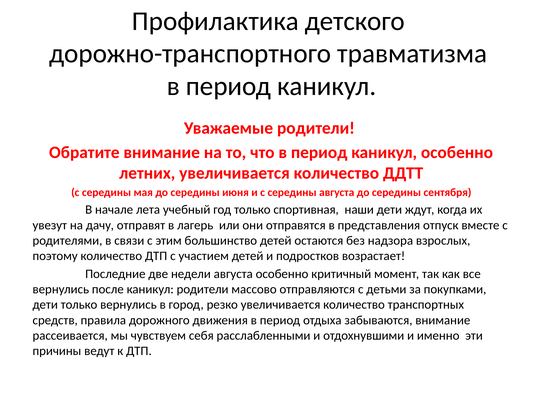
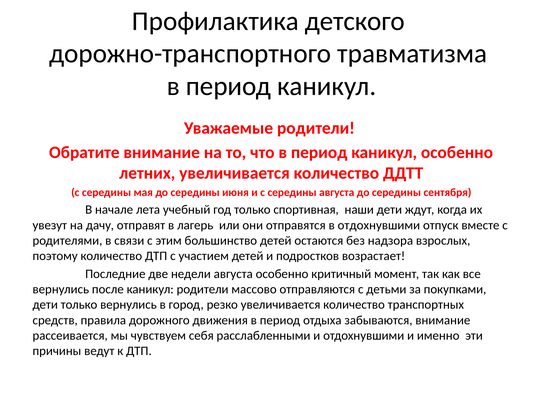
в представления: представления -> отдохнувшими (379, 225)
